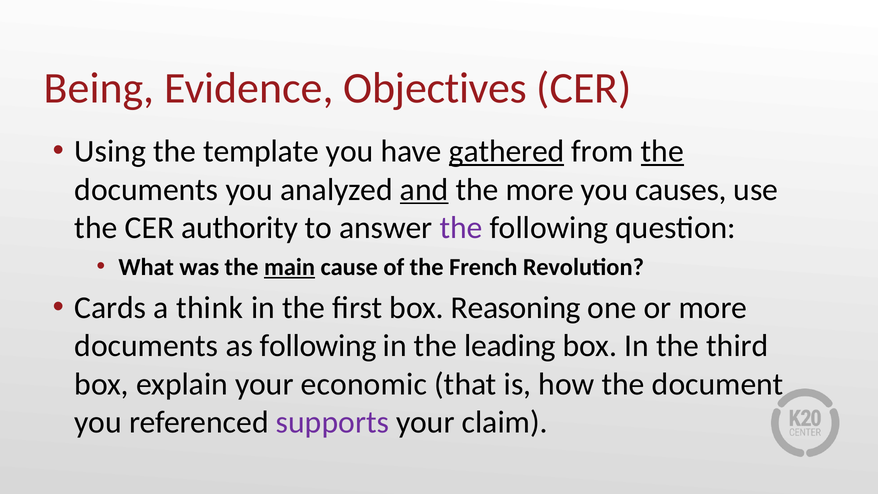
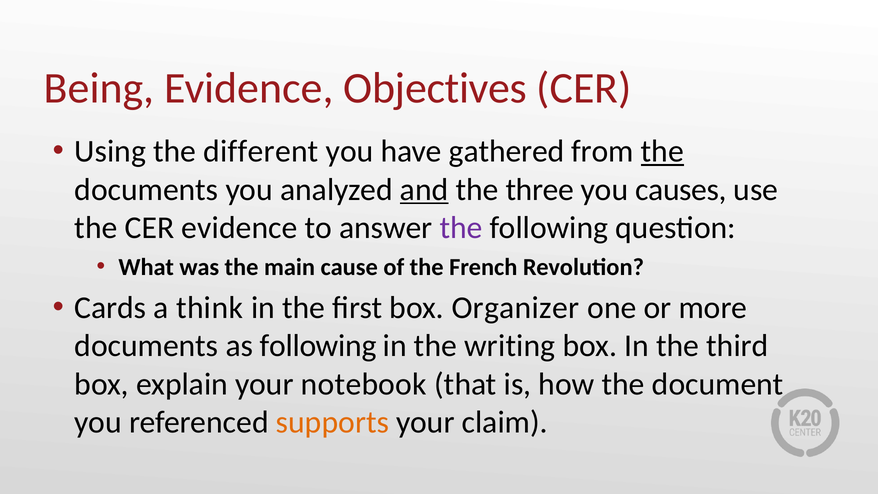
template: template -> different (261, 151)
gathered underline: present -> none (507, 151)
the more: more -> three (540, 190)
CER authority: authority -> evidence (240, 228)
main underline: present -> none (290, 267)
Reasoning: Reasoning -> Organizer (515, 308)
leading: leading -> writing (510, 346)
economic: economic -> notebook (364, 384)
supports colour: purple -> orange (332, 422)
